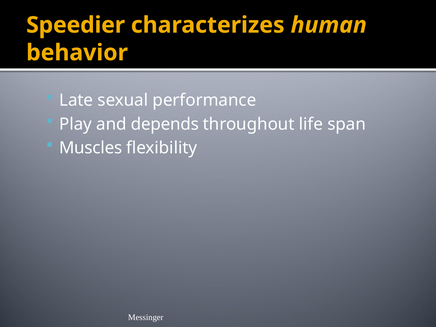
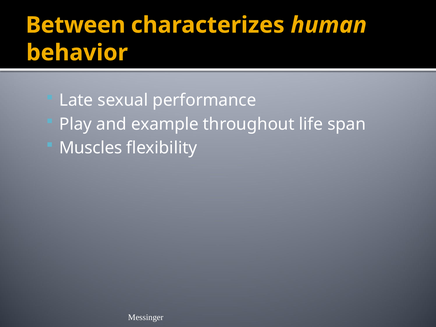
Speedier: Speedier -> Between (76, 25)
depends: depends -> example (165, 124)
